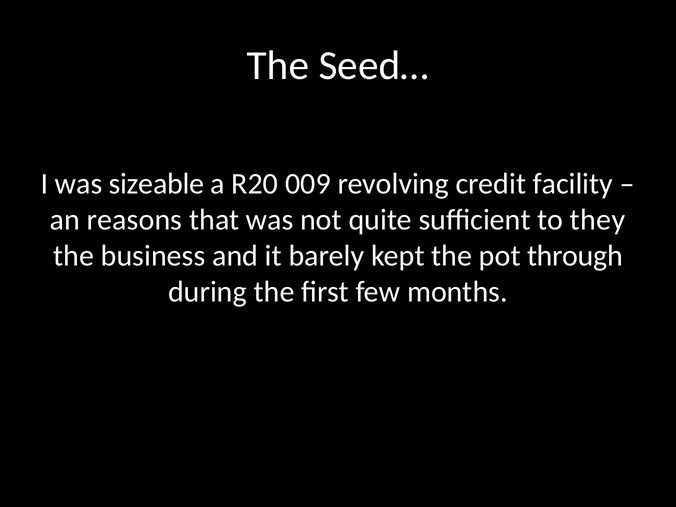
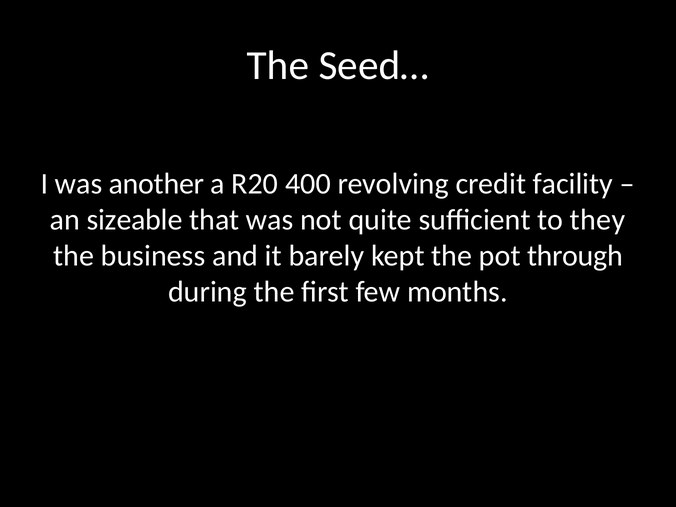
sizeable: sizeable -> another (156, 184)
009: 009 -> 400 (308, 184)
reasons: reasons -> sizeable (135, 220)
